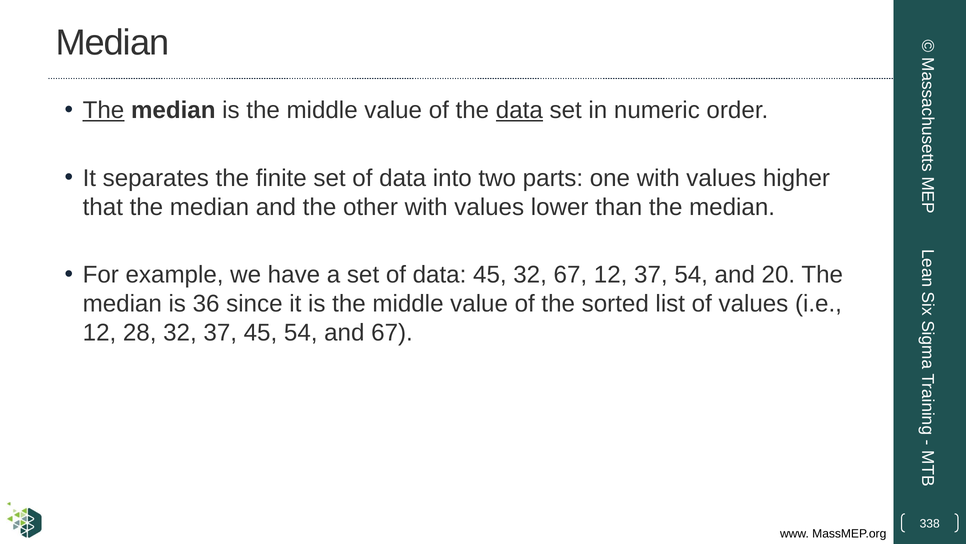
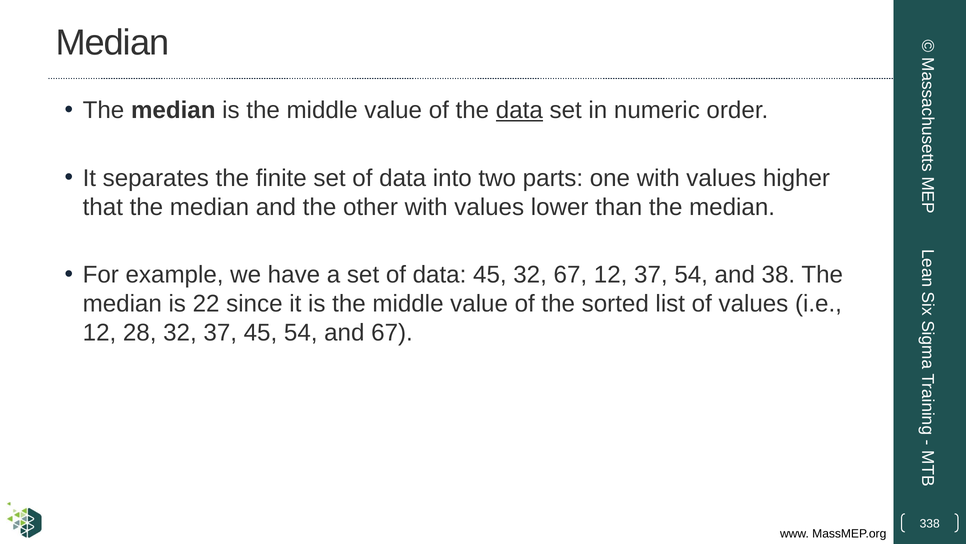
The underline: present -> none (104, 110)
20: 20 -> 38 (778, 275)
36: 36 -> 22 (206, 304)
